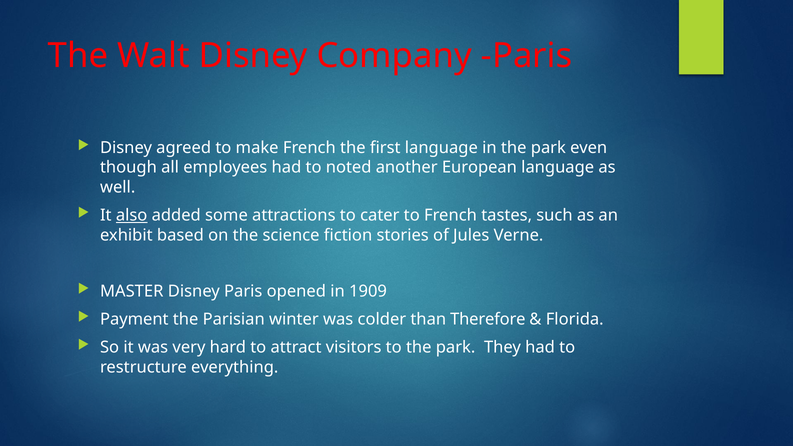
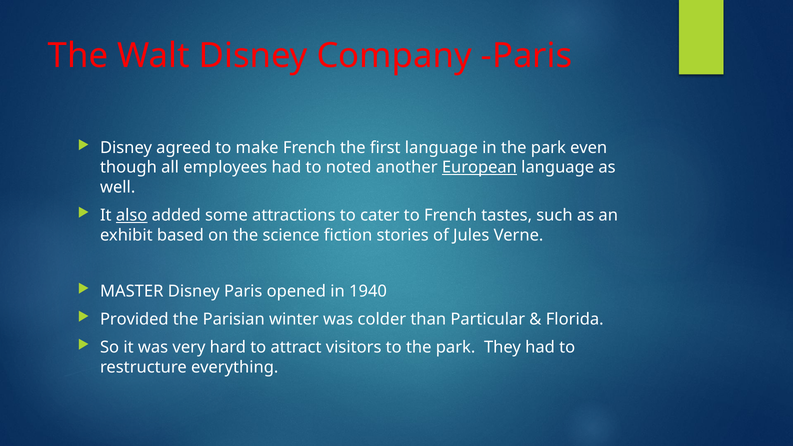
European underline: none -> present (479, 167)
1909: 1909 -> 1940 (368, 291)
Payment: Payment -> Provided (134, 319)
Therefore: Therefore -> Particular (488, 319)
